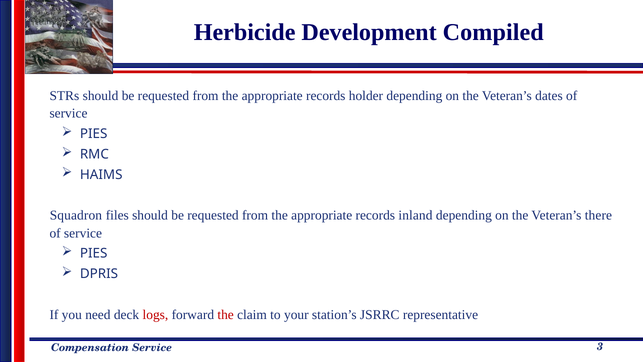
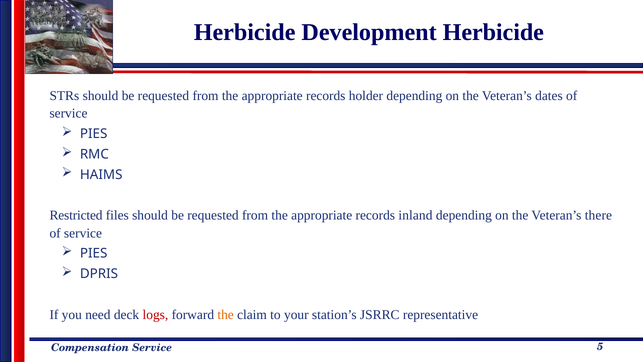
Development Compiled: Compiled -> Herbicide (493, 32)
Squadron: Squadron -> Restricted (76, 215)
the colour: red -> orange (226, 314)
3: 3 -> 5 (600, 346)
